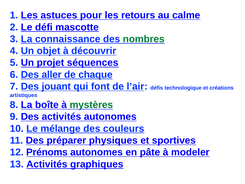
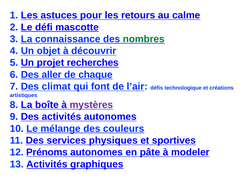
séquences: séquences -> recherches (93, 63)
jouant: jouant -> climat (56, 86)
mystères colour: green -> purple (91, 105)
préparer: préparer -> services (66, 140)
